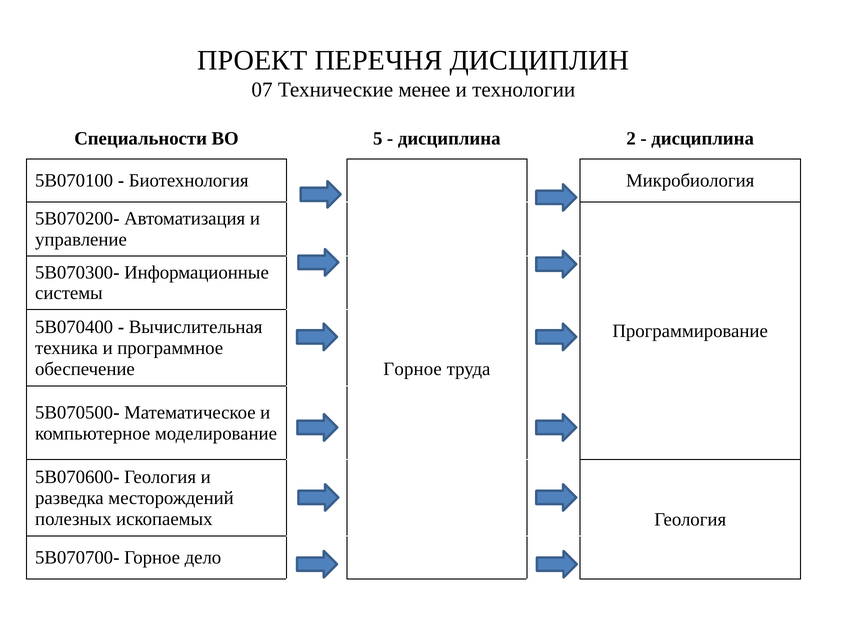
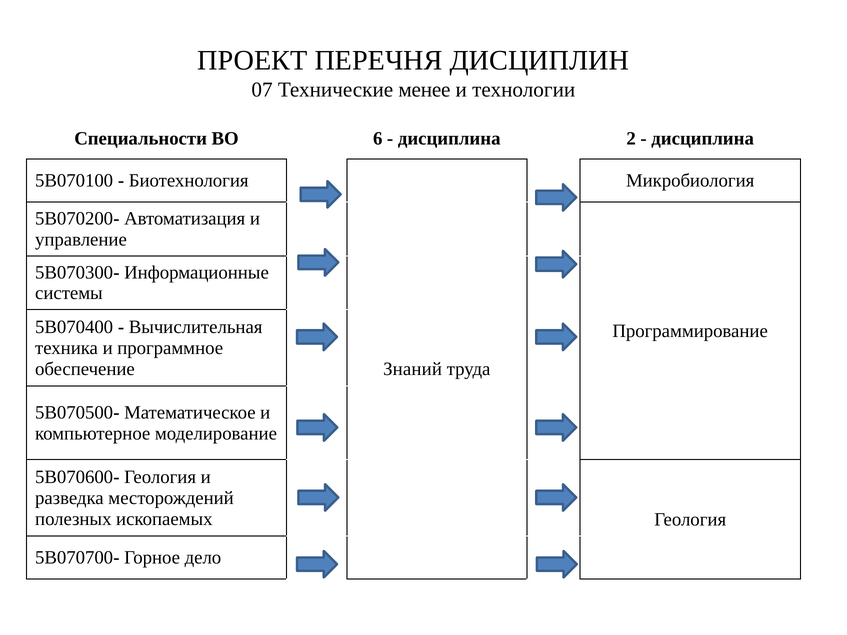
5: 5 -> 6 (378, 138)
Горное: Горное -> Знаний (413, 369)
